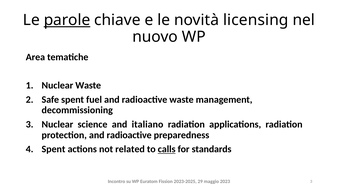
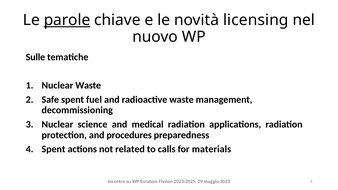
Area: Area -> Sulle (35, 57)
italiano: italiano -> medical (148, 124)
protection and radioactive: radioactive -> procedures (129, 135)
calls underline: present -> none (167, 149)
standards: standards -> materials (211, 149)
